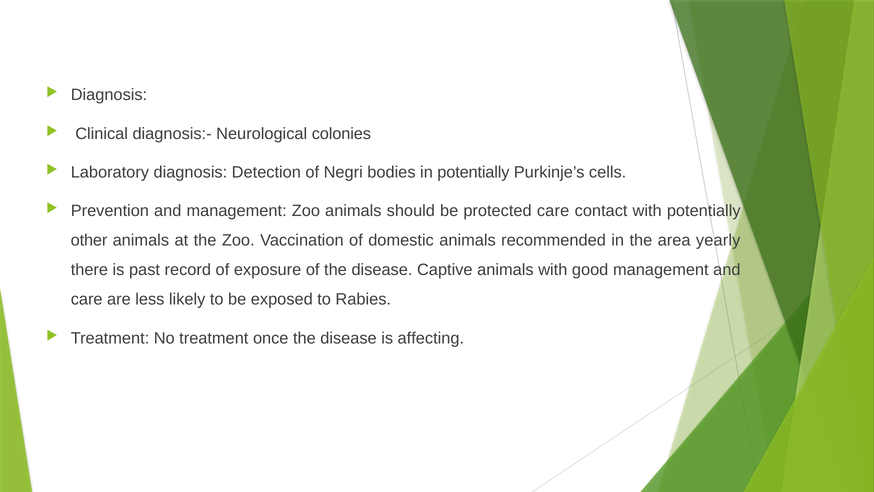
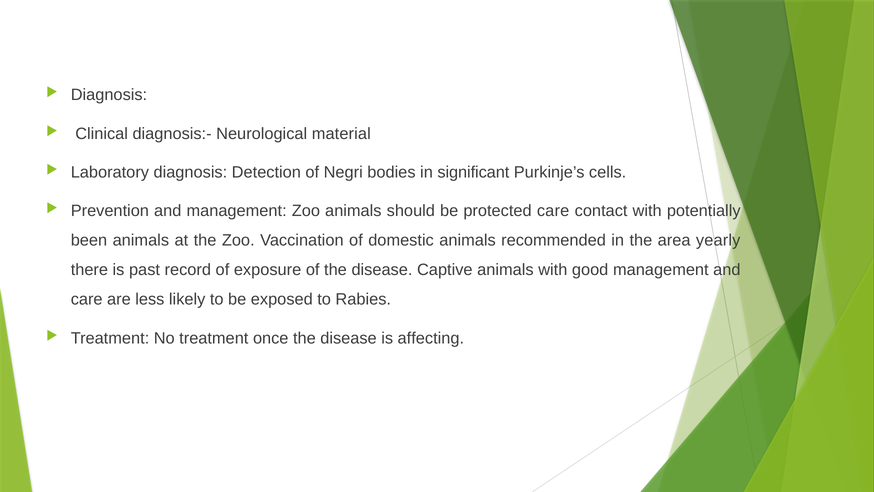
colonies: colonies -> material (341, 134)
in potentially: potentially -> significant (473, 172)
other: other -> been (89, 240)
